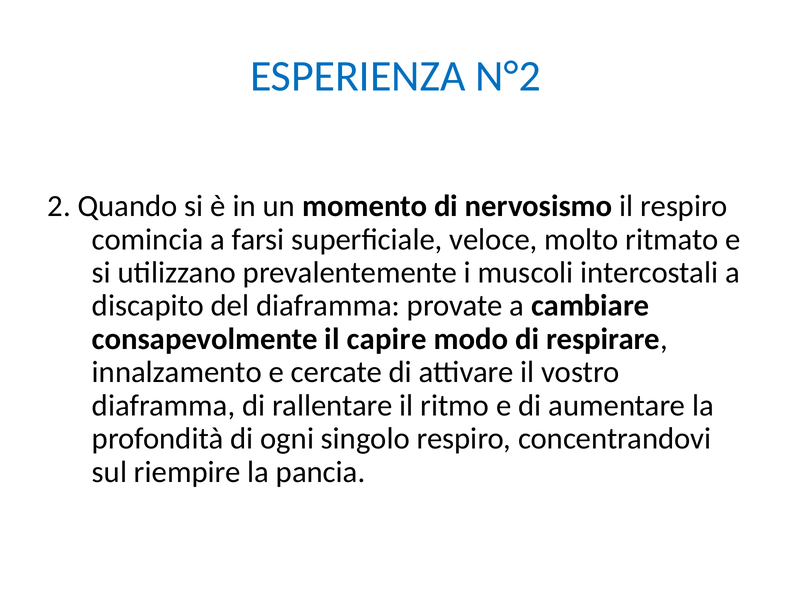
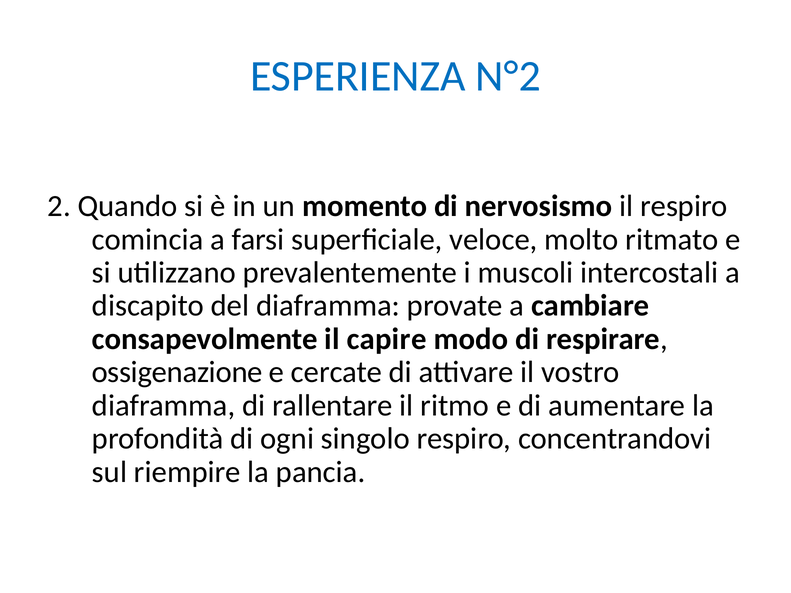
innalzamento: innalzamento -> ossigenazione (177, 372)
